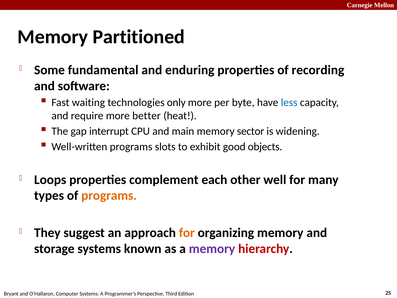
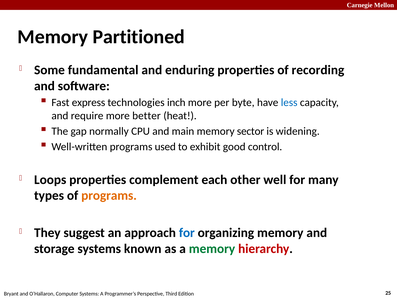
waiting: waiting -> express (89, 102)
only: only -> inch (176, 102)
interrupt: interrupt -> normally (109, 131)
slots: slots -> used (165, 147)
objects: objects -> control (265, 147)
for colour: orange -> blue (187, 233)
memory colour: purple -> green (212, 249)
